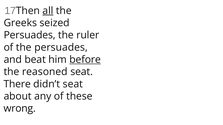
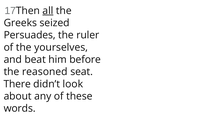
the persuades: persuades -> yourselves (61, 47)
before underline: present -> none (85, 60)
didn’t seat: seat -> look (73, 84)
wrong: wrong -> words (20, 109)
